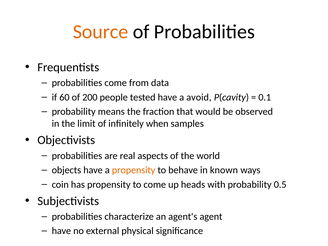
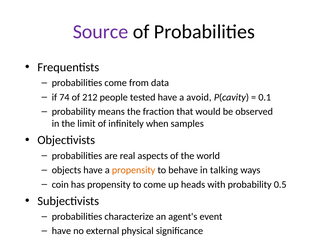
Source colour: orange -> purple (101, 32)
60: 60 -> 74 (64, 97)
200: 200 -> 212 (90, 97)
known: known -> talking (224, 170)
agent: agent -> event (211, 217)
